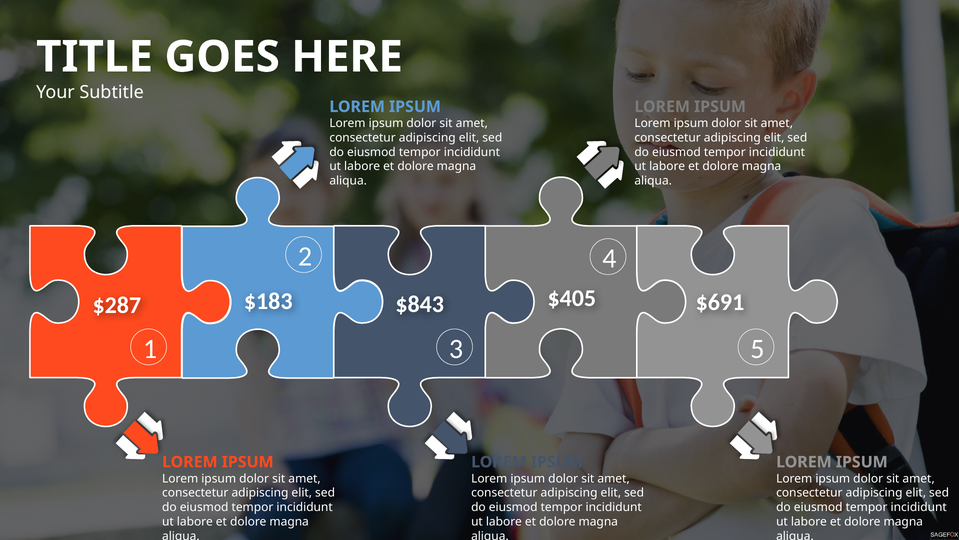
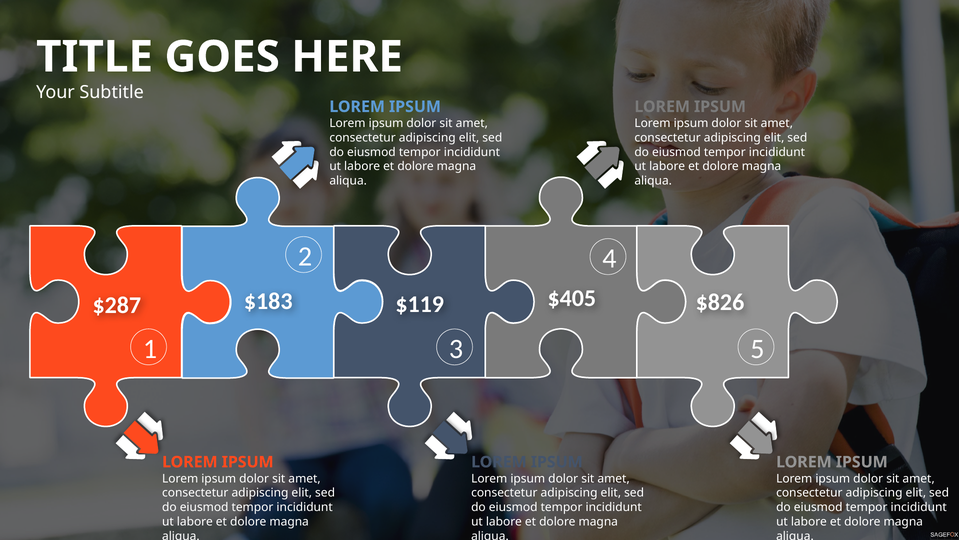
$691: $691 -> $826 (720, 302)
$843: $843 -> $119 (420, 304)
